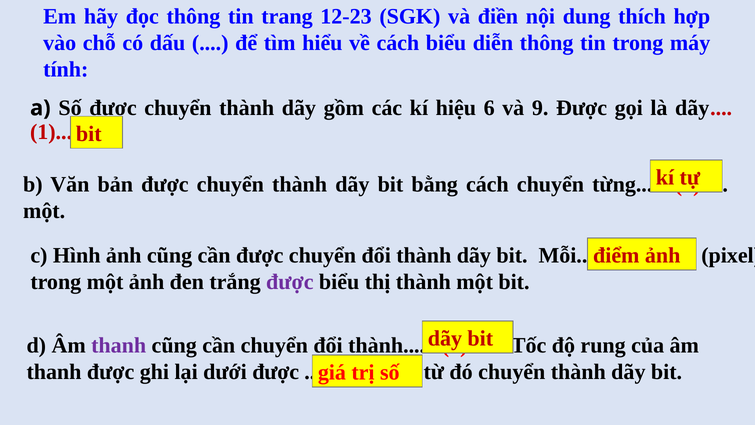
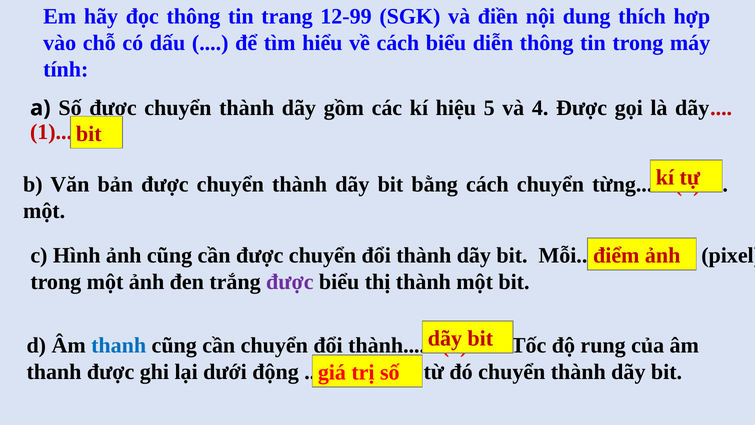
12-23: 12-23 -> 12-99 (346, 16)
6: 6 -> 5 (489, 108)
9: 9 -> 4 (540, 108)
thanh colour: purple -> blue (119, 345)
dưới được: được -> động (276, 372)
